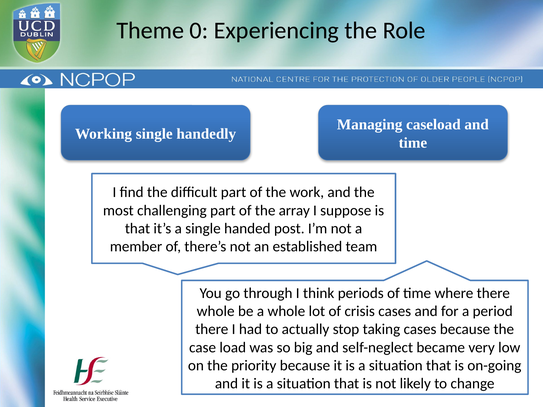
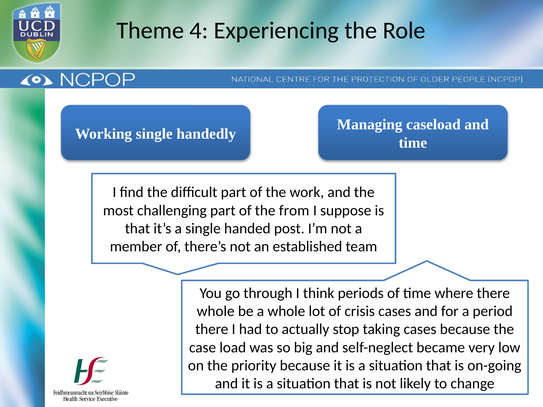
0: 0 -> 4 (199, 31)
array: array -> from (294, 211)
